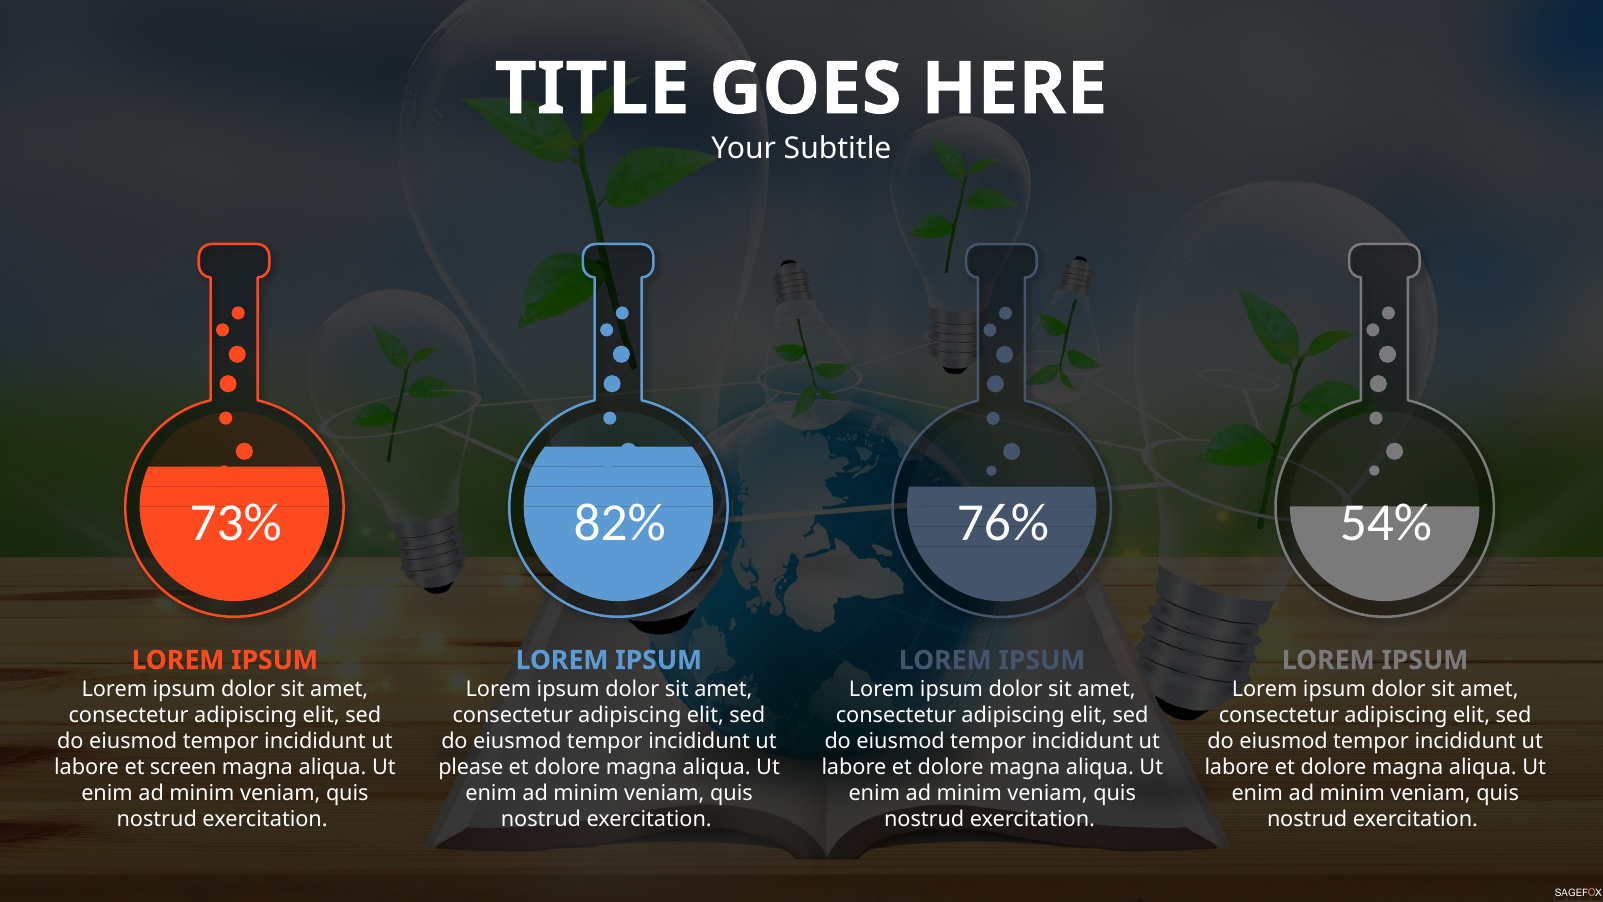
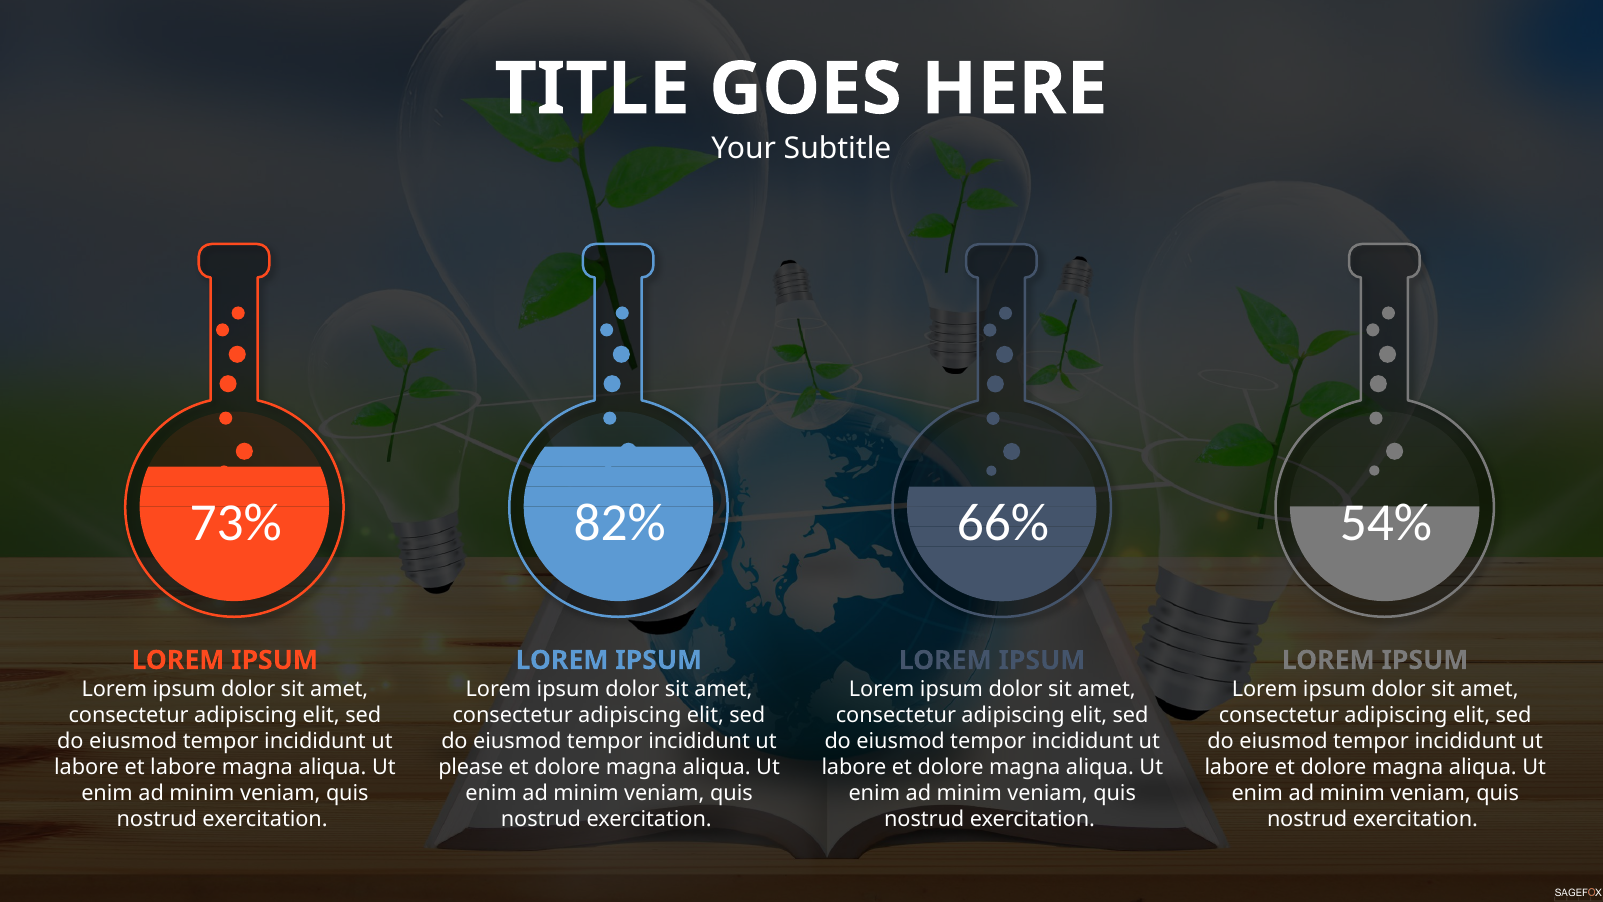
76%: 76% -> 66% (1003, 523)
et screen: screen -> labore (183, 767)
